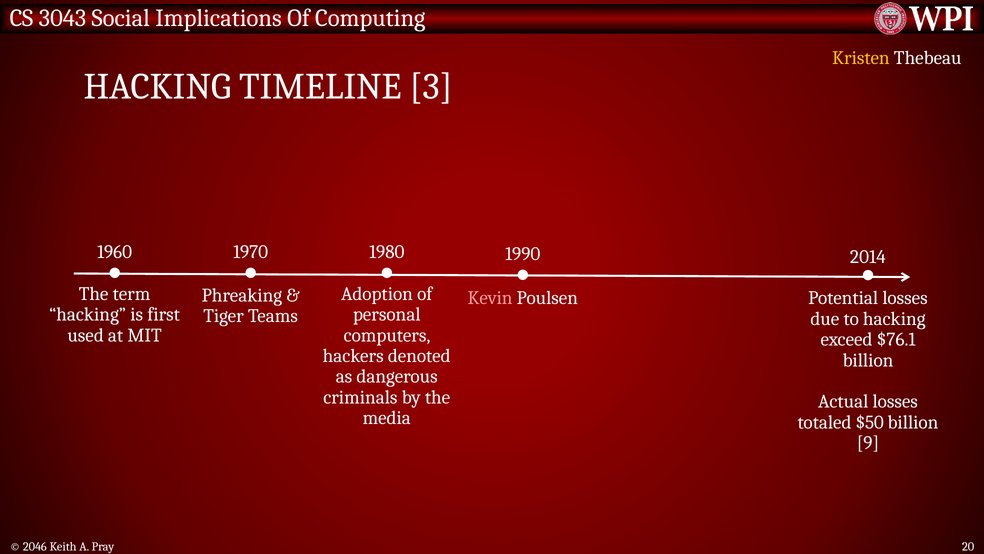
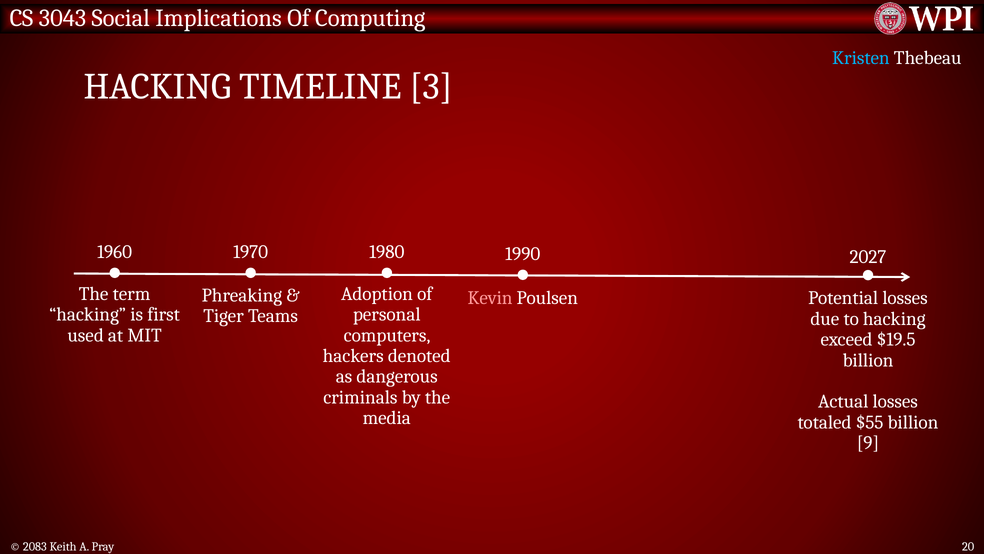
Kristen colour: yellow -> light blue (861, 58)
2014: 2014 -> 2027 (868, 257)
$76.1: $76.1 -> $19.5 (896, 339)
$50: $50 -> $55 (870, 422)
2046: 2046 -> 2083 (35, 546)
